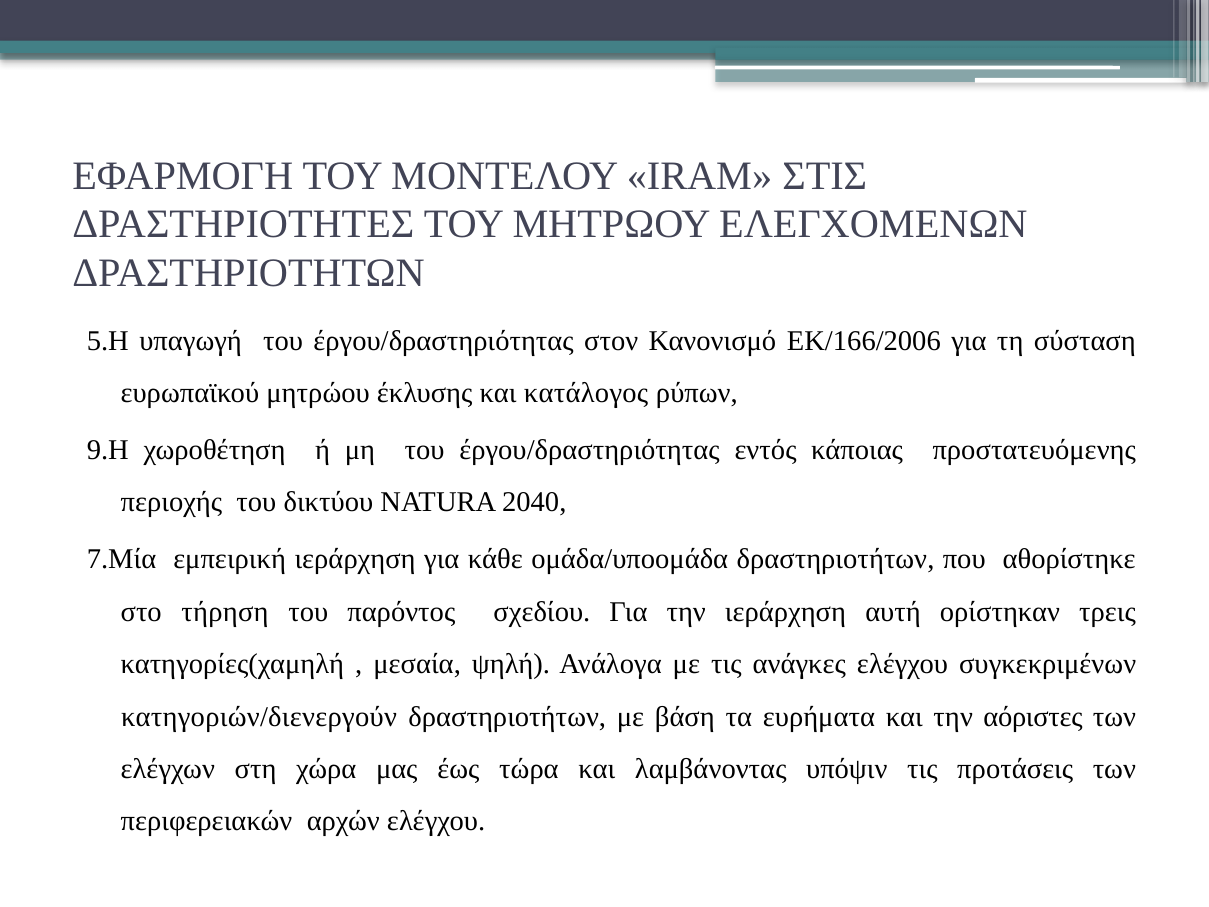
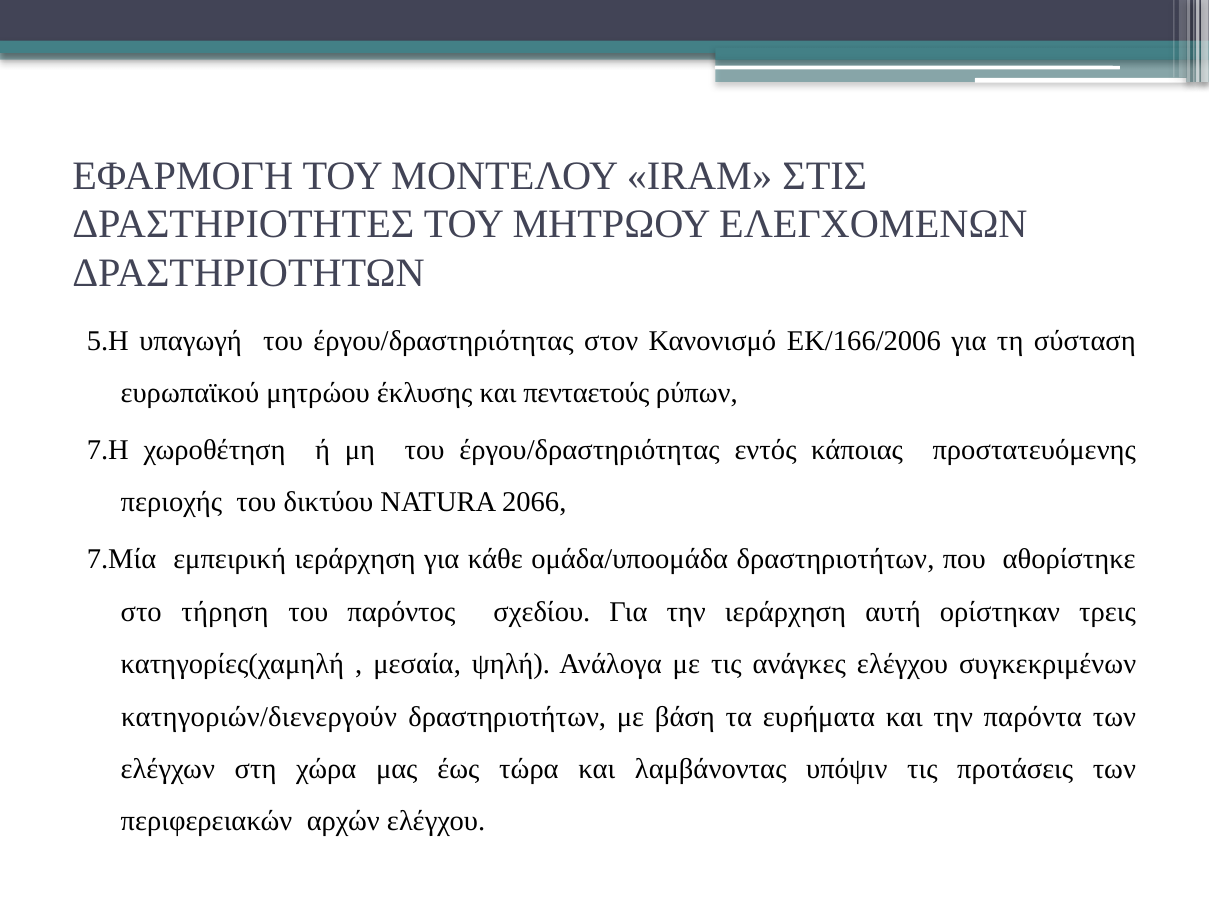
κατάλογος: κατάλογος -> πενταετούς (586, 393)
9.Η: 9.Η -> 7.Η (108, 450)
2040: 2040 -> 2066 (534, 502)
αόριστες: αόριστες -> παρόντα (1033, 716)
